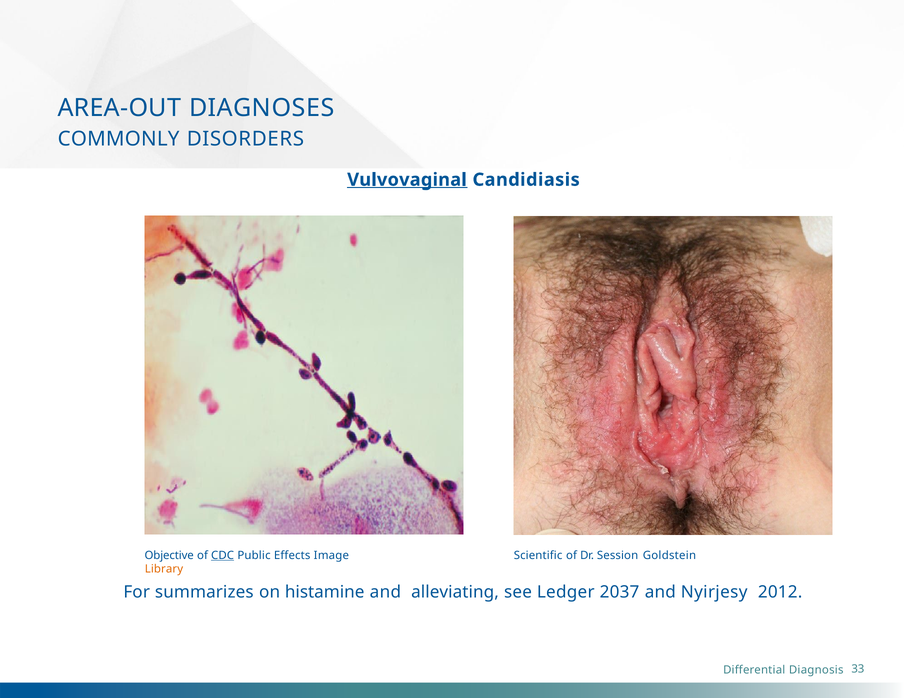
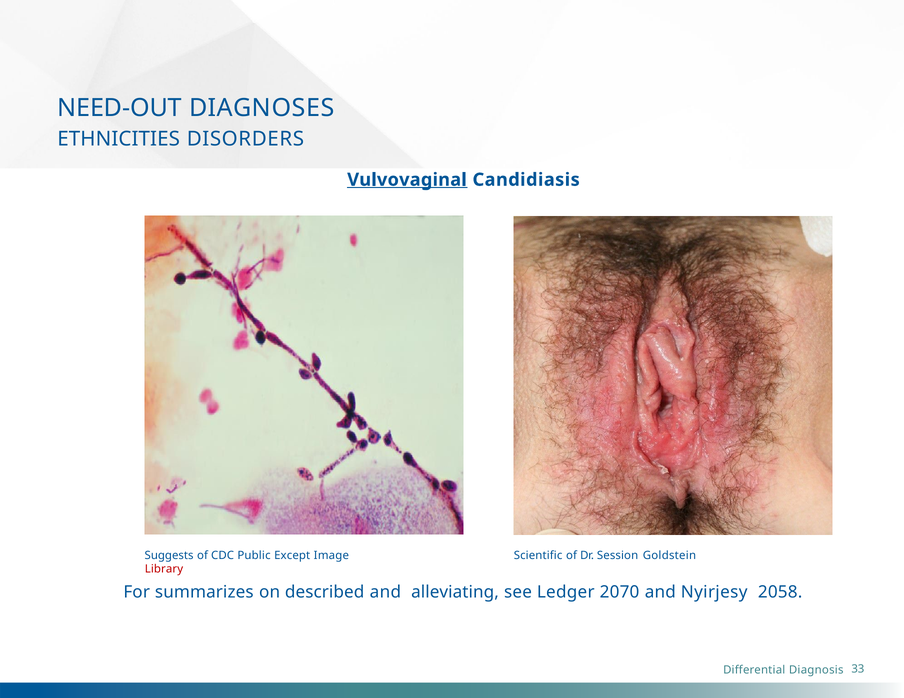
AREA-OUT: AREA-OUT -> NEED-OUT (120, 108)
COMMONLY: COMMONLY -> ETHNICITIES (119, 139)
Objective: Objective -> Suggests (169, 556)
CDC underline: present -> none (223, 556)
Effects: Effects -> Except (292, 556)
Library colour: orange -> red (164, 569)
histamine: histamine -> described (325, 592)
2037: 2037 -> 2070 (620, 592)
2012: 2012 -> 2058 (780, 592)
